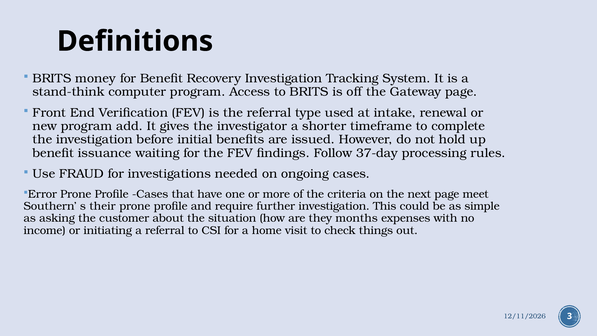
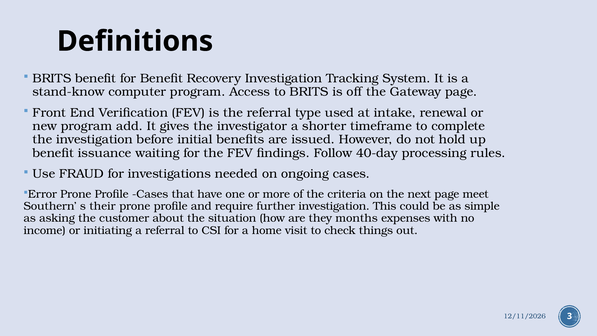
BRITS money: money -> benefit (96, 78)
stand-think: stand-think -> stand-know (68, 92)
37-day: 37-day -> 40-day (377, 153)
